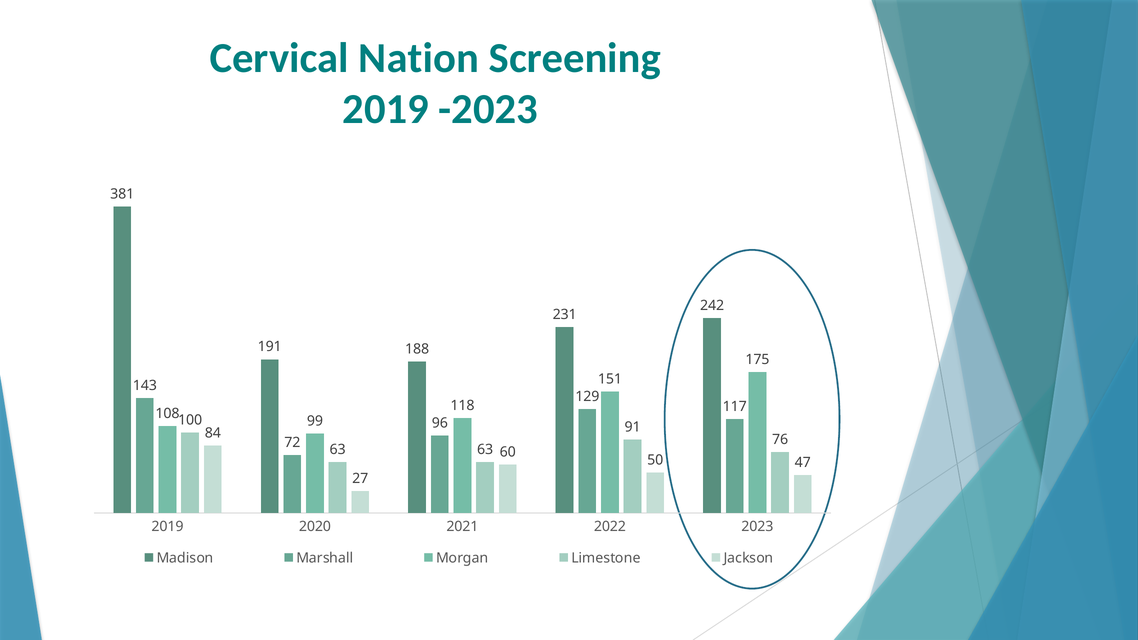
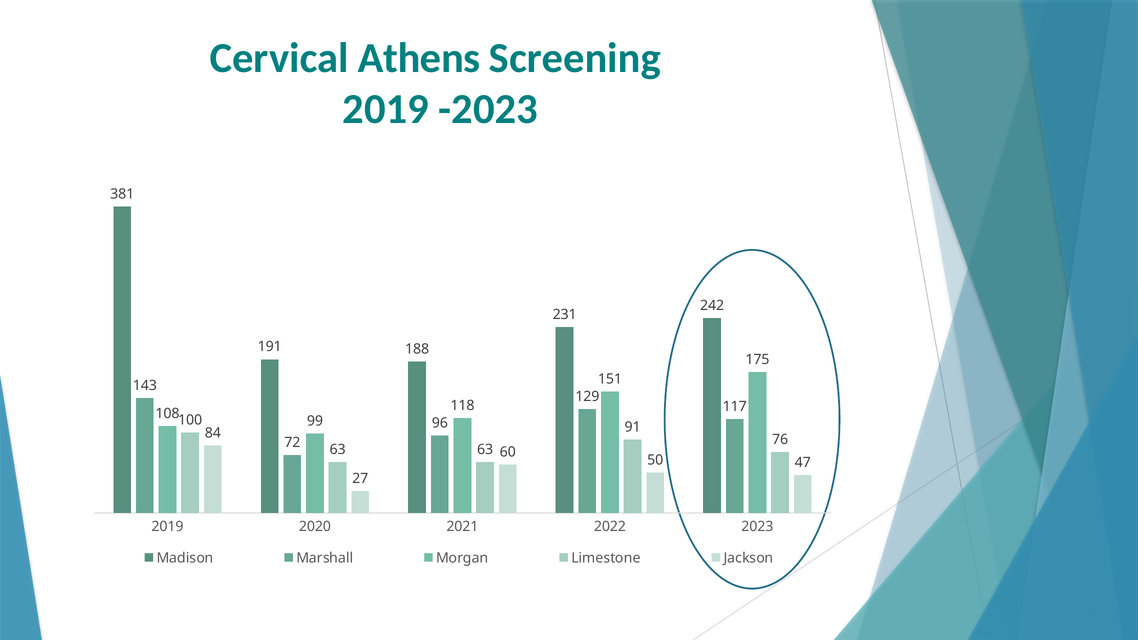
Nation: Nation -> Athens (419, 58)
